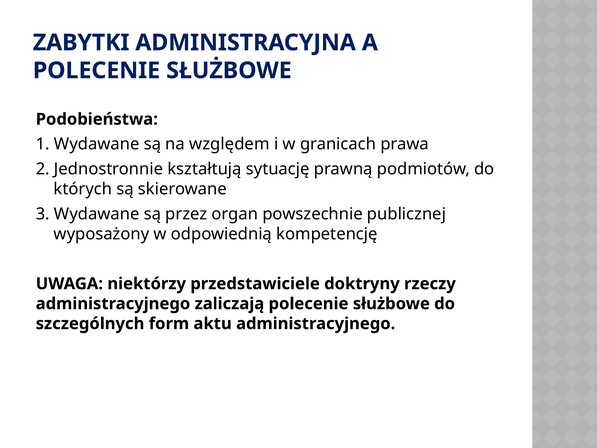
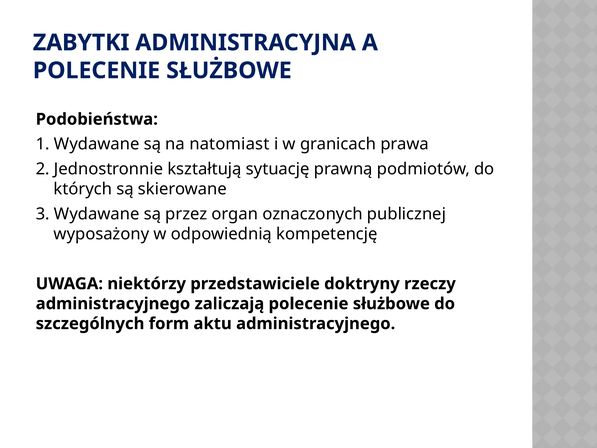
względem: względem -> natomiast (229, 144)
powszechnie: powszechnie -> oznaczonych (313, 214)
